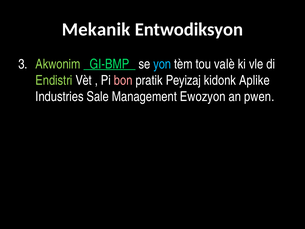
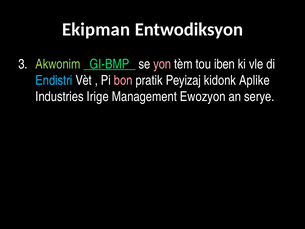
Mekanik: Mekanik -> Ekipman (96, 30)
yon colour: light blue -> pink (162, 64)
valè: valè -> iben (225, 64)
Endistri colour: light green -> light blue (54, 80)
Sale: Sale -> Irige (98, 97)
pwen: pwen -> serye (259, 97)
